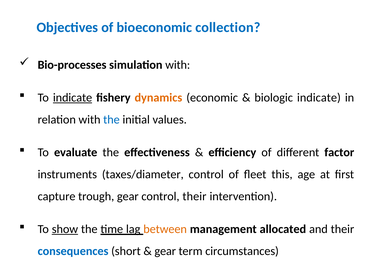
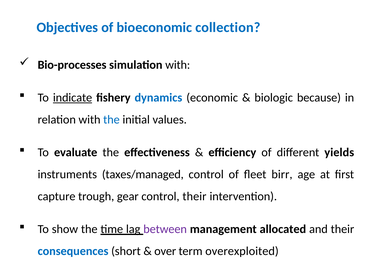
dynamics colour: orange -> blue (158, 98)
biologic indicate: indicate -> because (319, 98)
factor: factor -> yields (339, 152)
taxes/diameter: taxes/diameter -> taxes/managed (143, 174)
this: this -> birr (282, 174)
show underline: present -> none (65, 229)
between colour: orange -> purple (165, 229)
gear: gear -> over (165, 251)
circumstances: circumstances -> overexploited (242, 251)
